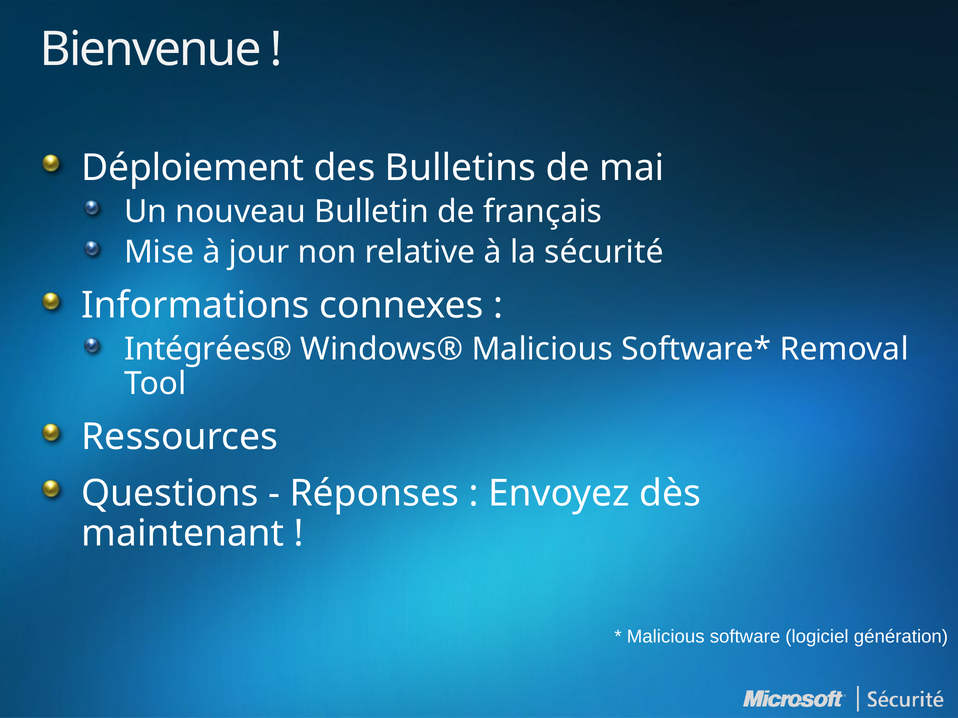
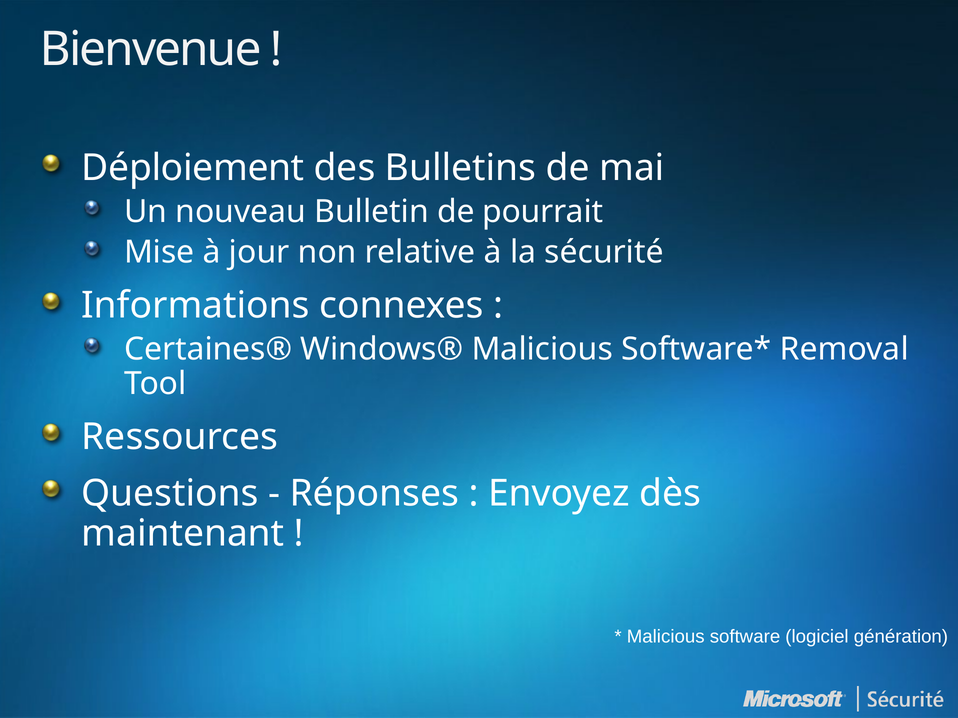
français: français -> pourrait (543, 212)
Intégrées®: Intégrées® -> Certaines® (208, 350)
